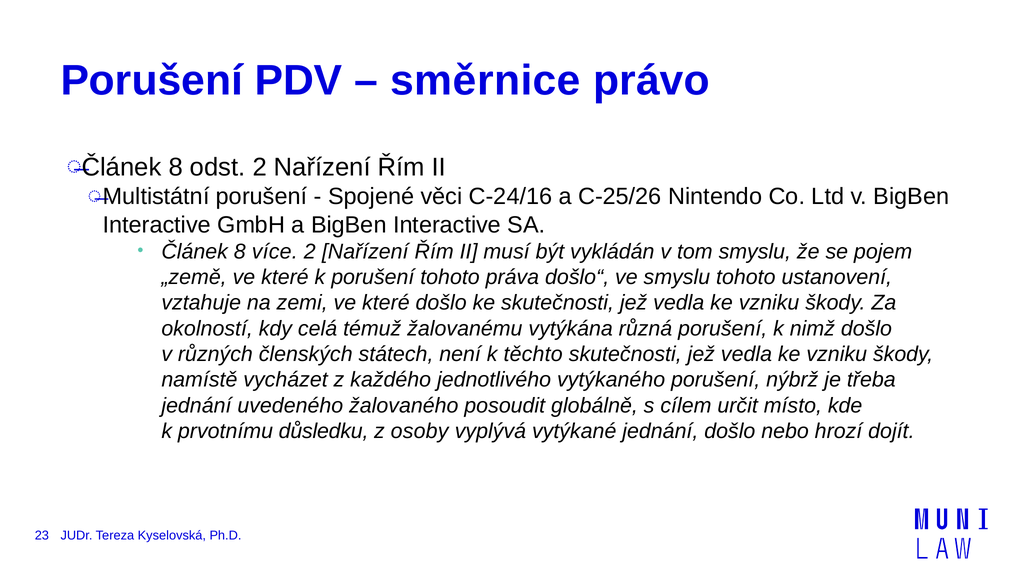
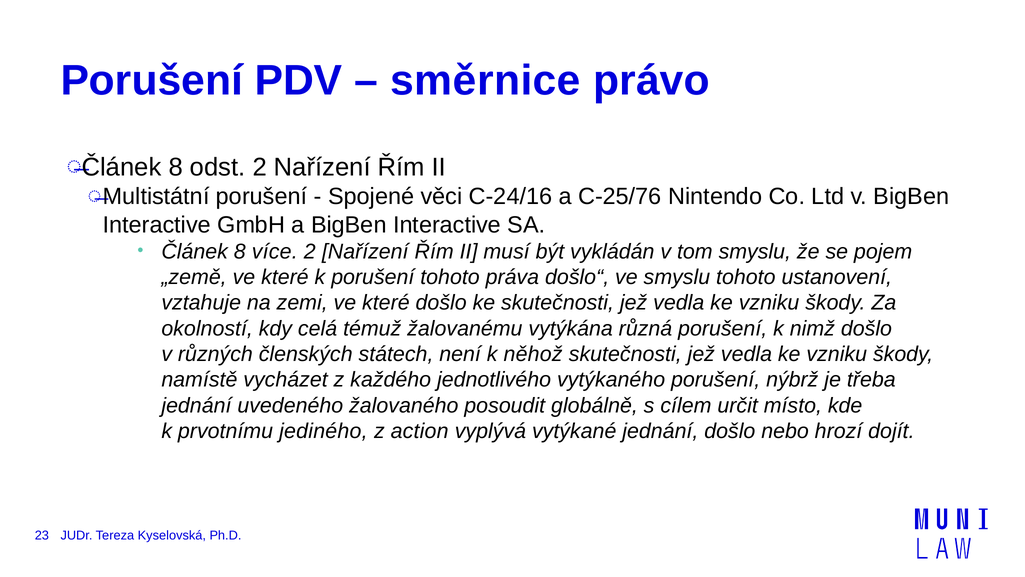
C-25/26: C-25/26 -> C-25/76 (620, 196)
těchto: těchto -> něhož (533, 354)
důsledku: důsledku -> jediného (323, 431)
osoby: osoby -> action (420, 431)
